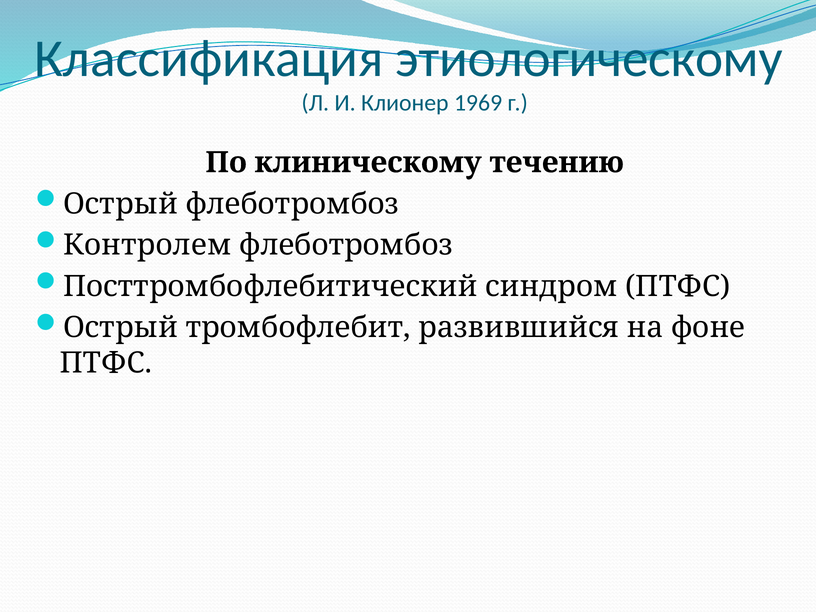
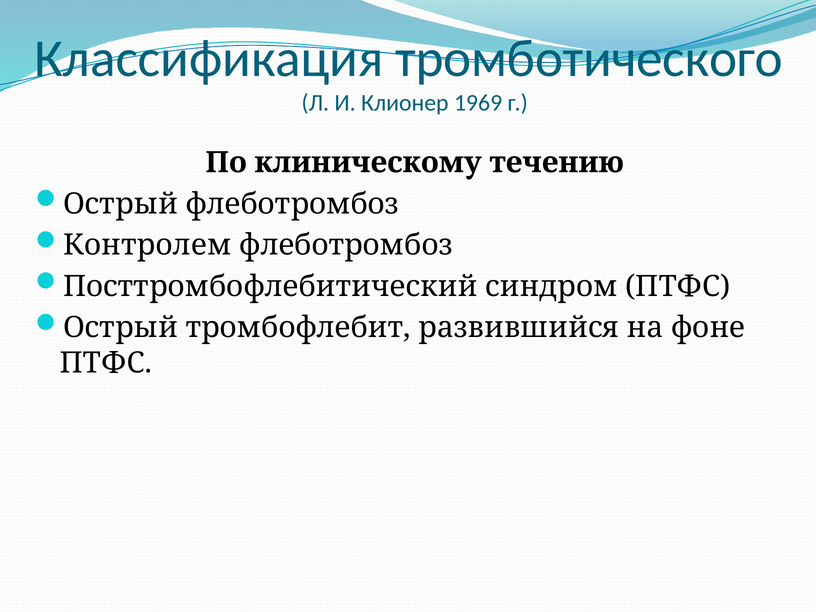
этиологическому: этиологическому -> тромботического (589, 59)
